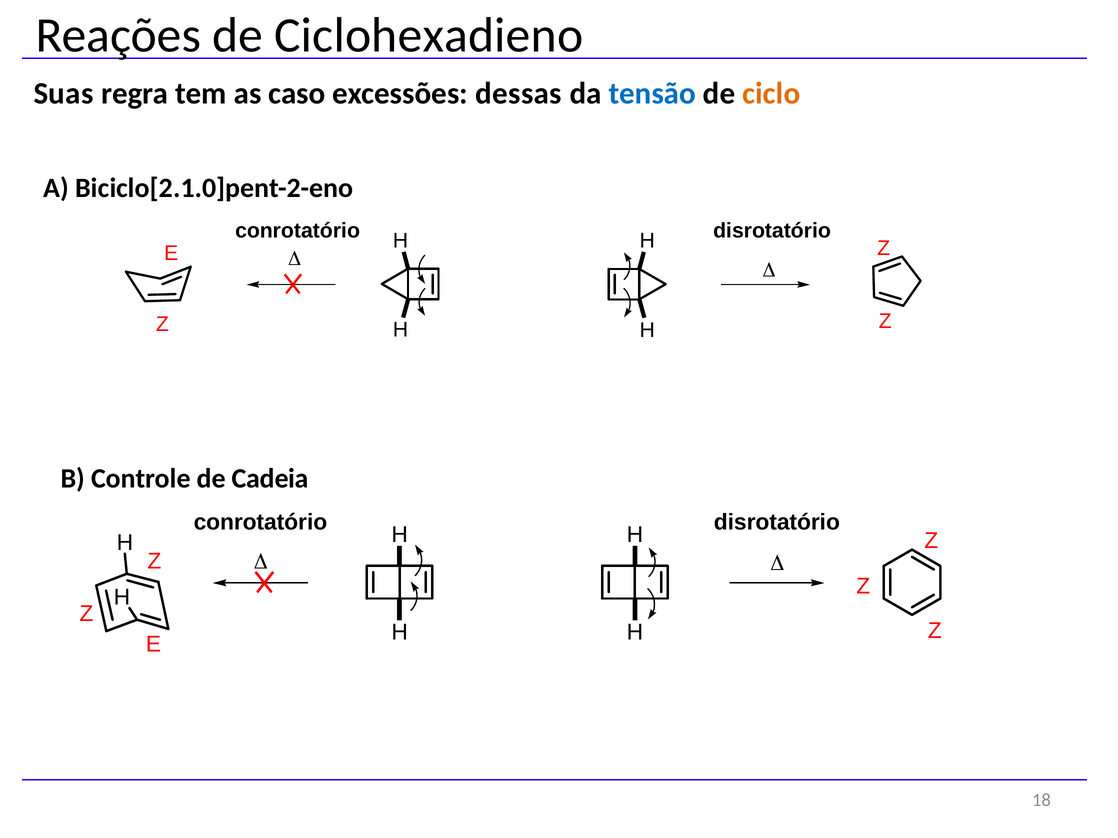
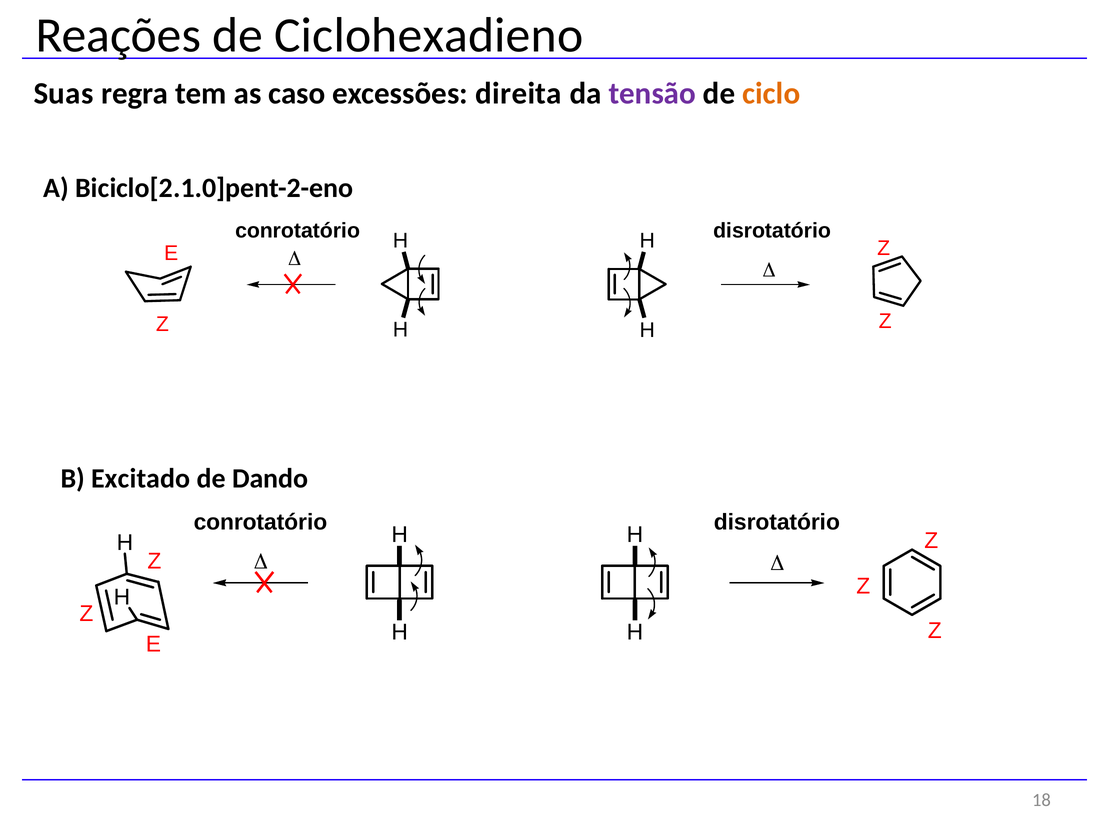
dessas: dessas -> direita (519, 93)
tensão colour: blue -> purple (652, 93)
Controle: Controle -> Excitado (141, 479)
Cadeia: Cadeia -> Dando (270, 479)
